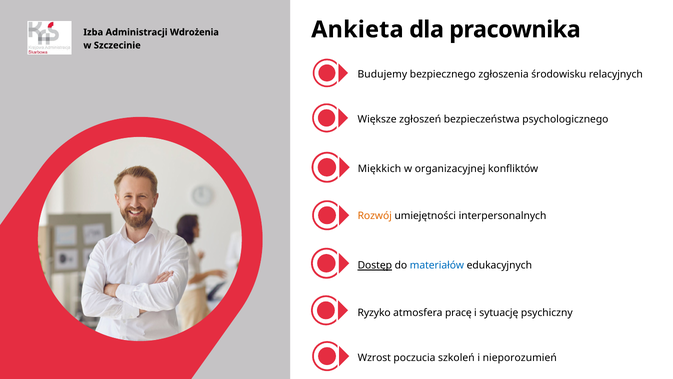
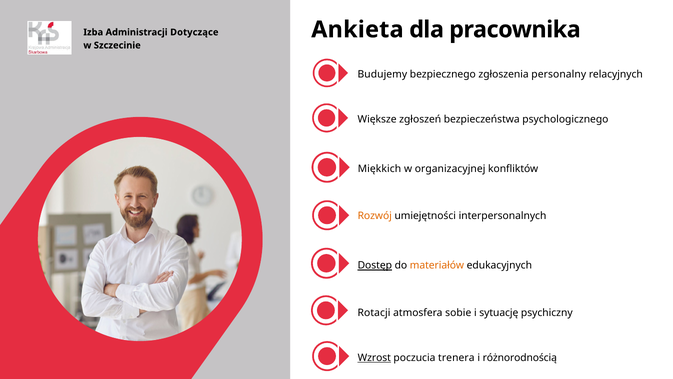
Wdrożenia: Wdrożenia -> Dotyczące (194, 32)
środowisku: środowisku -> personalny (559, 74)
materiałów colour: blue -> orange (437, 265)
Ryzyko: Ryzyko -> Rotacji (374, 313)
pracę: pracę -> sobie (458, 313)
Wzrost underline: none -> present (374, 358)
szkoleń: szkoleń -> trenera (456, 358)
nieporozumień: nieporozumień -> różnorodnością (520, 358)
